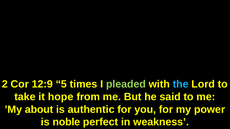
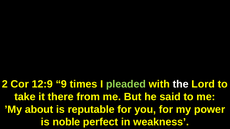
5: 5 -> 9 (61, 84)
the colour: light blue -> white (181, 84)
hope: hope -> there (61, 97)
authentic: authentic -> reputable (91, 110)
